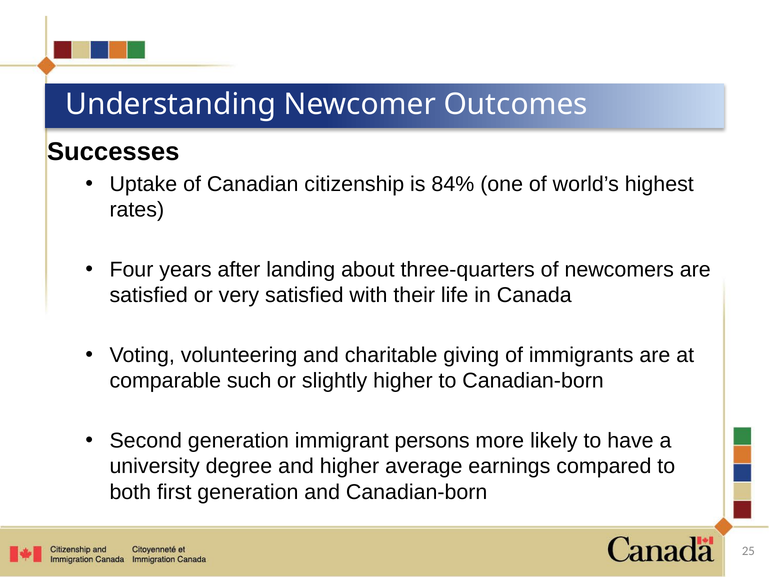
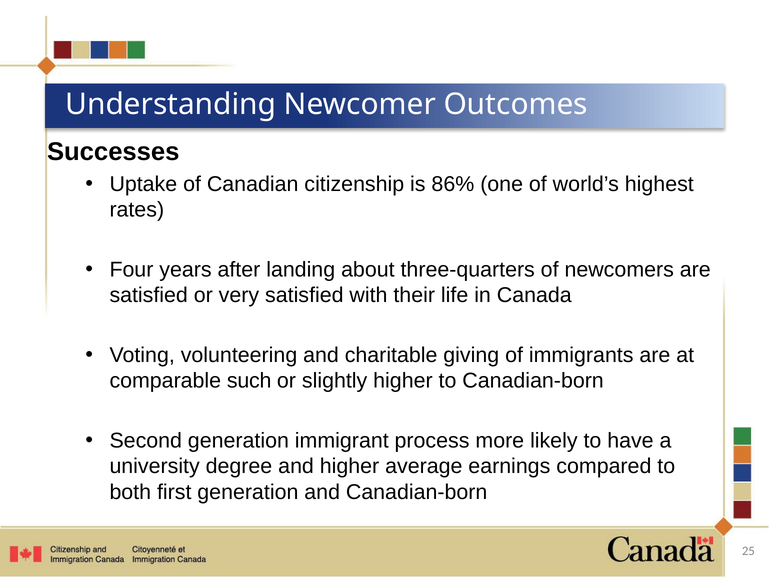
84%: 84% -> 86% (453, 184)
persons: persons -> process (432, 441)
